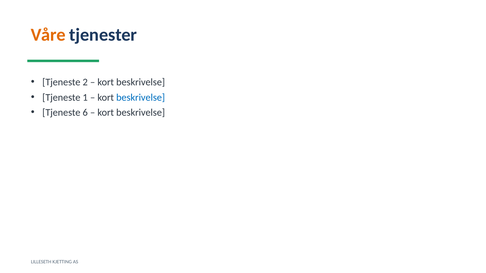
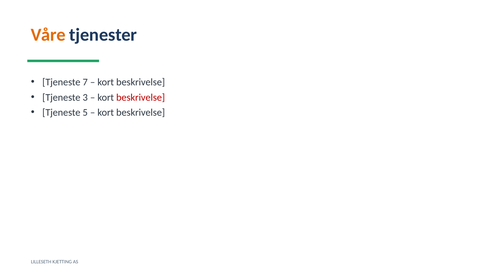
2: 2 -> 7 (85, 82)
1: 1 -> 3 (85, 98)
beskrivelse colour: blue -> red (141, 98)
6: 6 -> 5 (85, 113)
